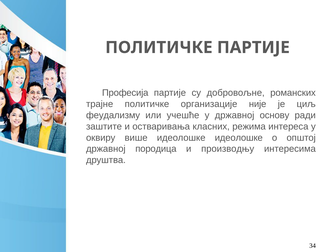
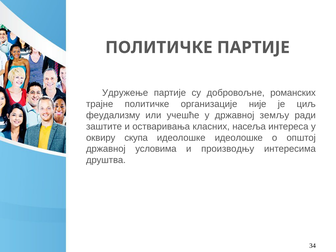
Професија: Професија -> Удружење (125, 93)
основу: основу -> земљу (274, 115)
режима: режима -> насеља (249, 126)
више: више -> скупа (136, 138)
породица: породица -> условима (156, 149)
